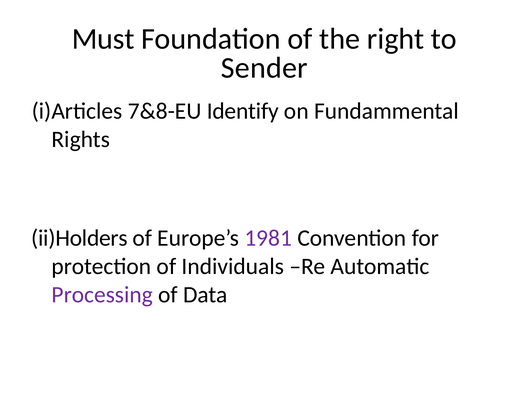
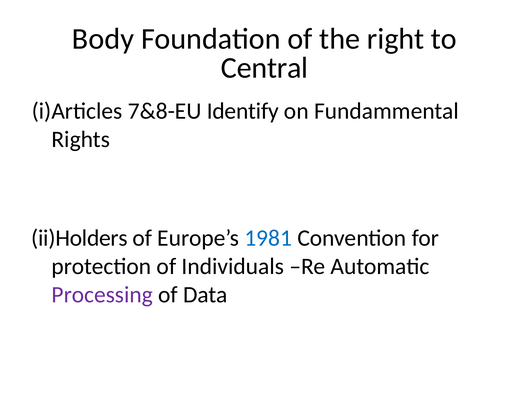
Must: Must -> Body (103, 39)
Sender: Sender -> Central (265, 68)
1981 colour: purple -> blue (268, 238)
